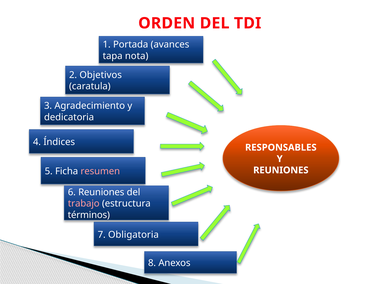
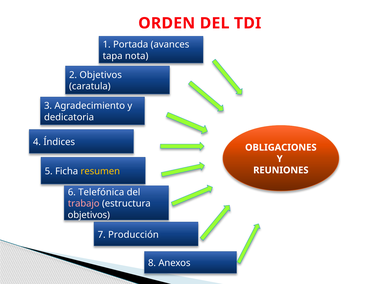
RESPONSABLES: RESPONSABLES -> OBLIGACIONES (281, 147)
resumen colour: pink -> yellow (100, 171)
6 Reuniones: Reuniones -> Telefónica (101, 192)
términos: términos -> objetivos (89, 214)
Obligatoria: Obligatoria -> Producción (133, 234)
